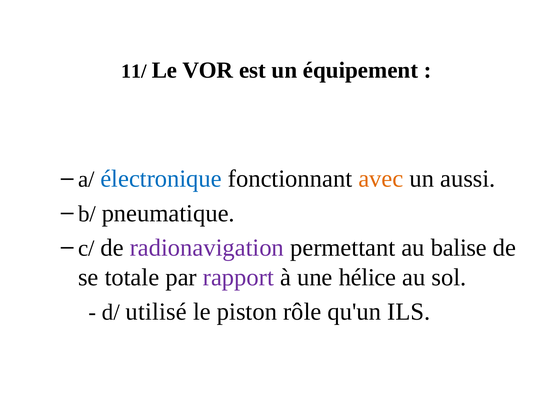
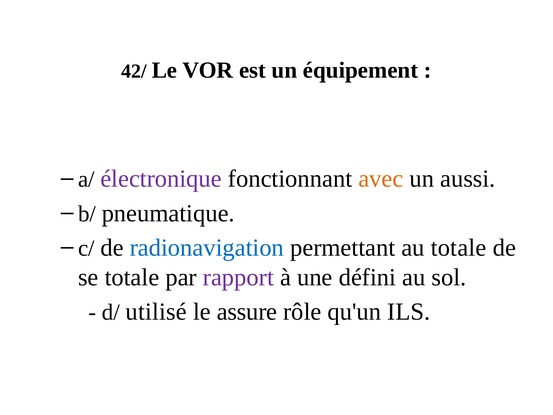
11/: 11/ -> 42/ (134, 71)
électronique colour: blue -> purple (161, 179)
radionavigation colour: purple -> blue (207, 248)
au balise: balise -> totale (459, 248)
hélice: hélice -> défini (367, 277)
piston: piston -> assure (247, 311)
